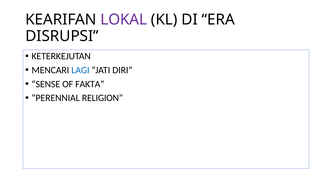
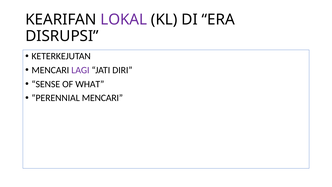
LAGI colour: blue -> purple (80, 70)
FAKTA: FAKTA -> WHAT (90, 84)
PERENNIAL RELIGION: RELIGION -> MENCARI (102, 98)
